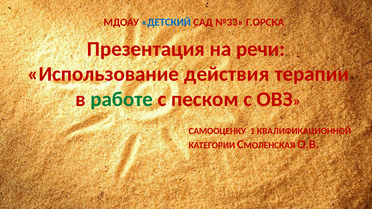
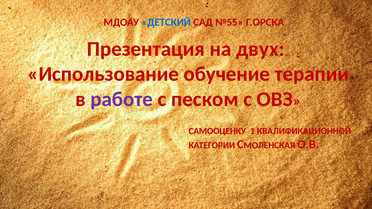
№33: №33 -> №55 (229, 22)
речи: речи -> двух (260, 49)
действия: действия -> обучение (227, 74)
работе colour: green -> purple (122, 99)
